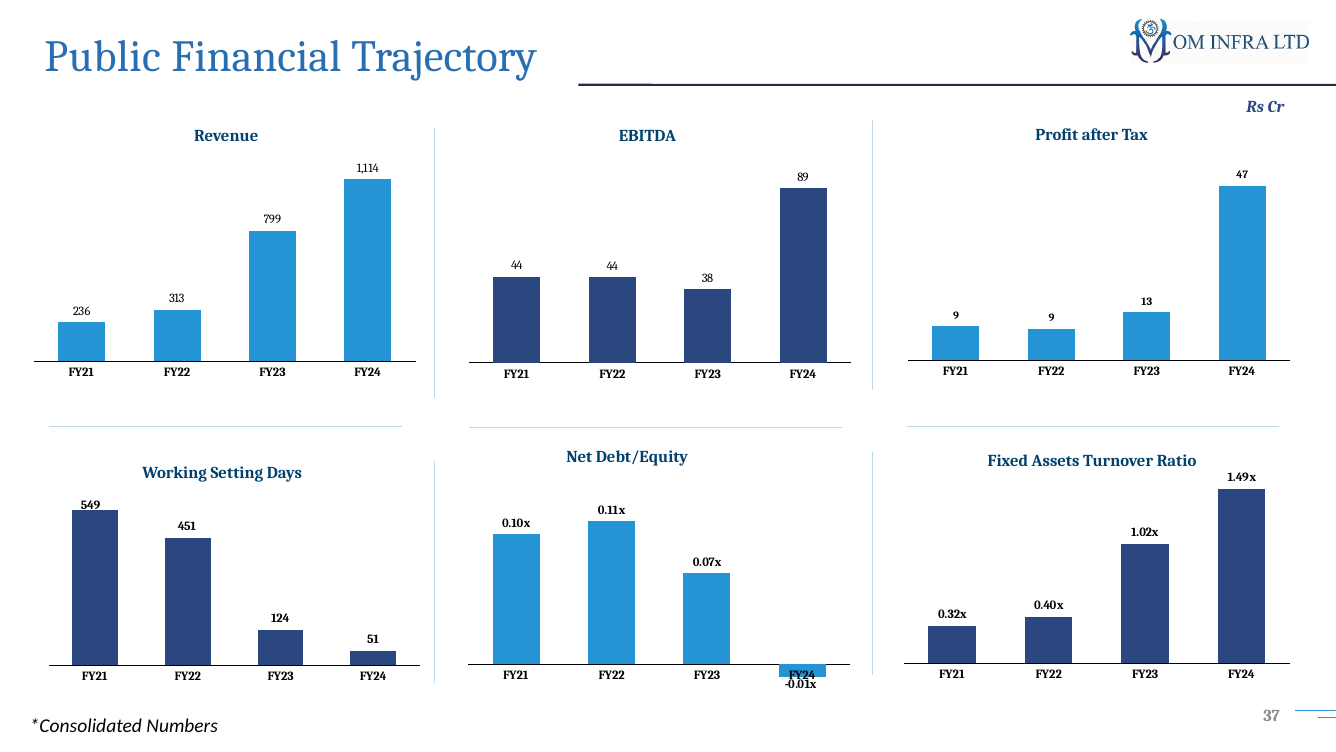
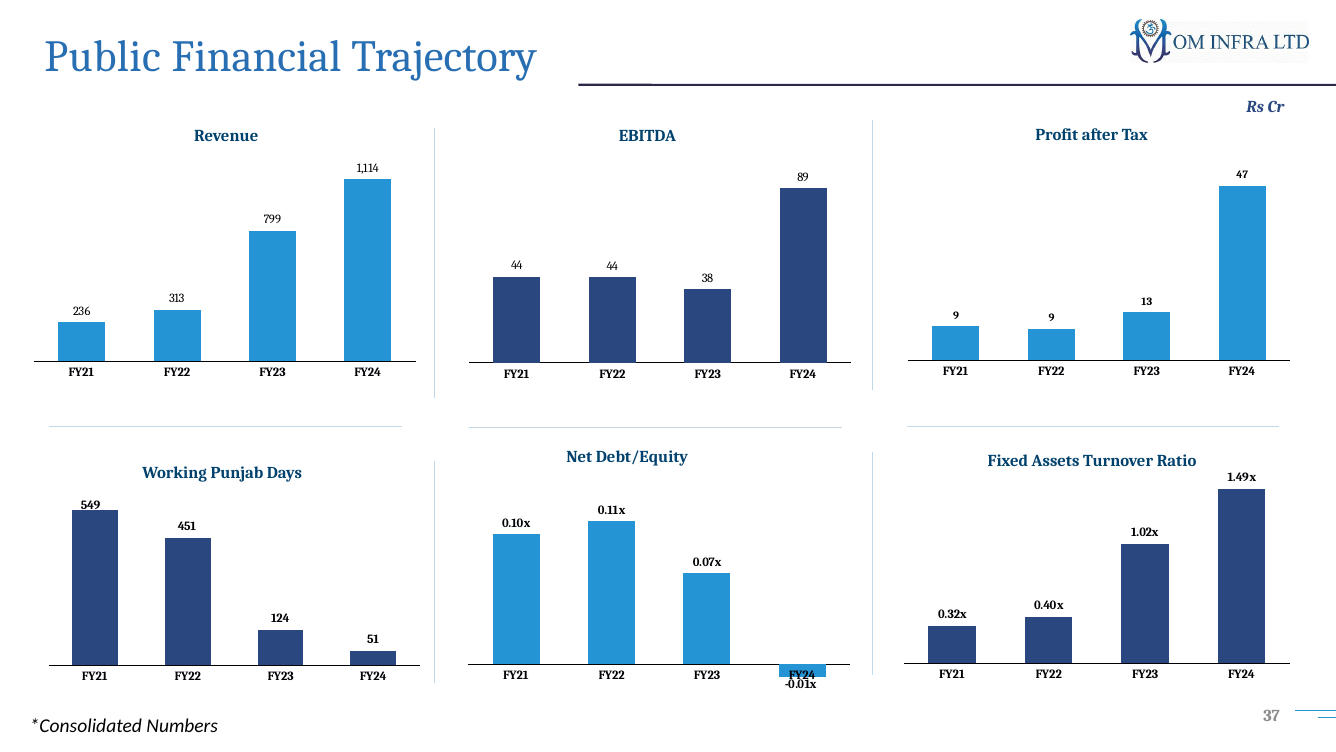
Setting: Setting -> Punjab (237, 473)
